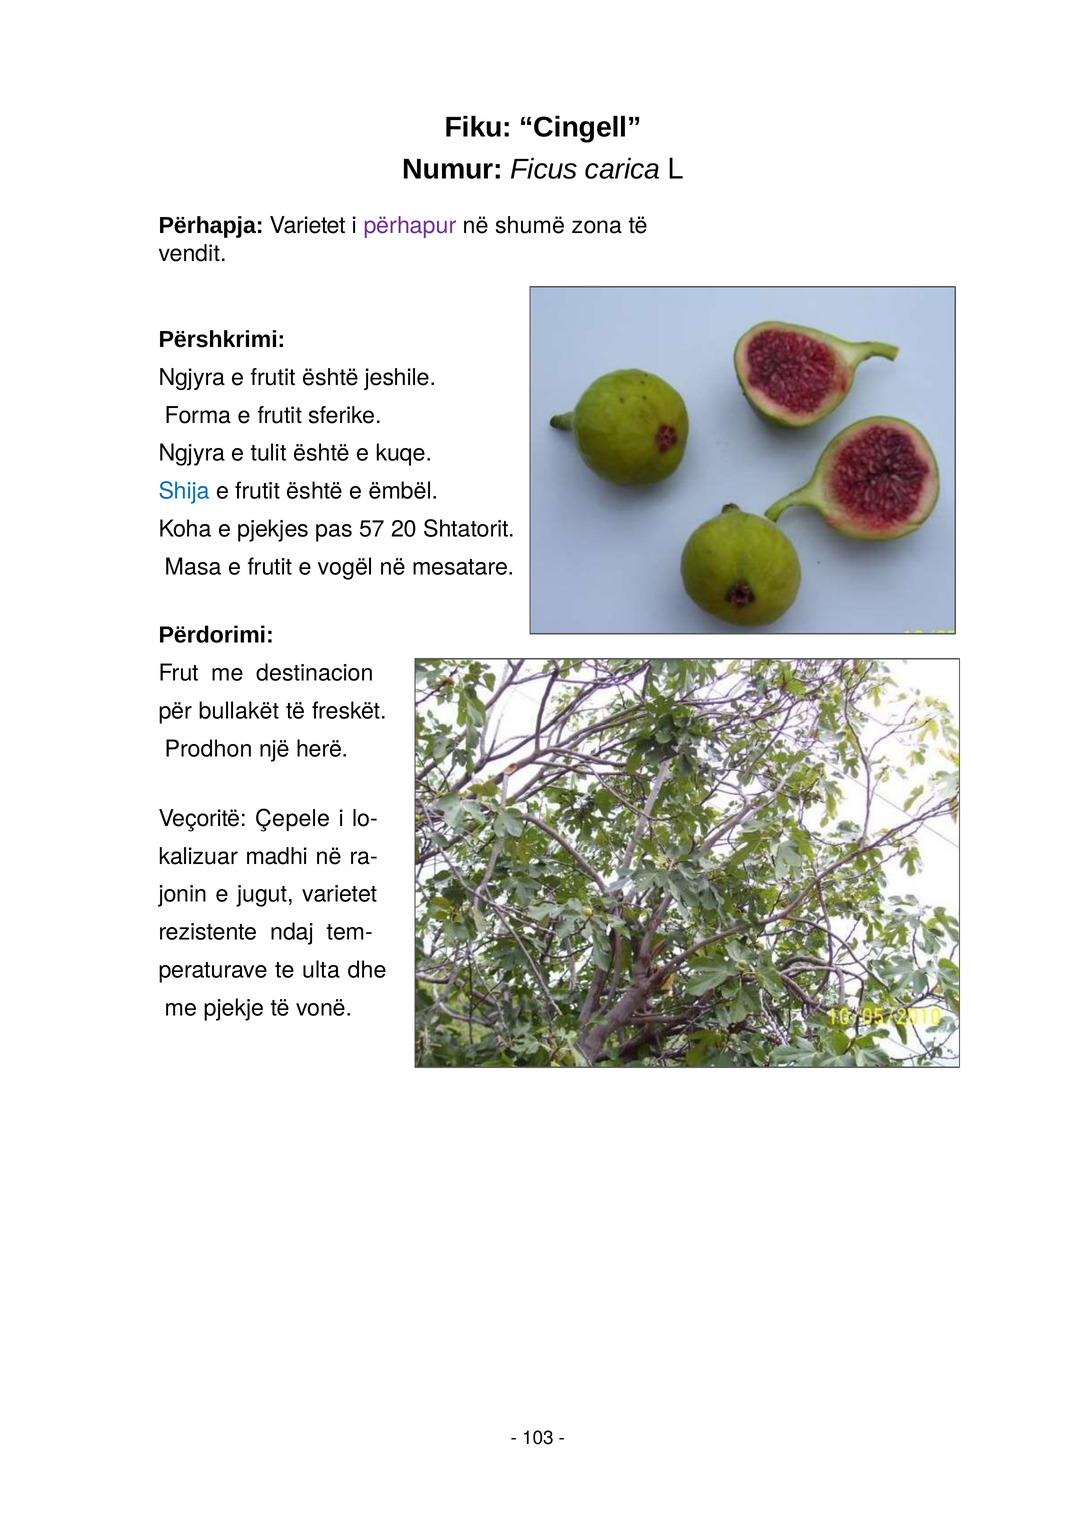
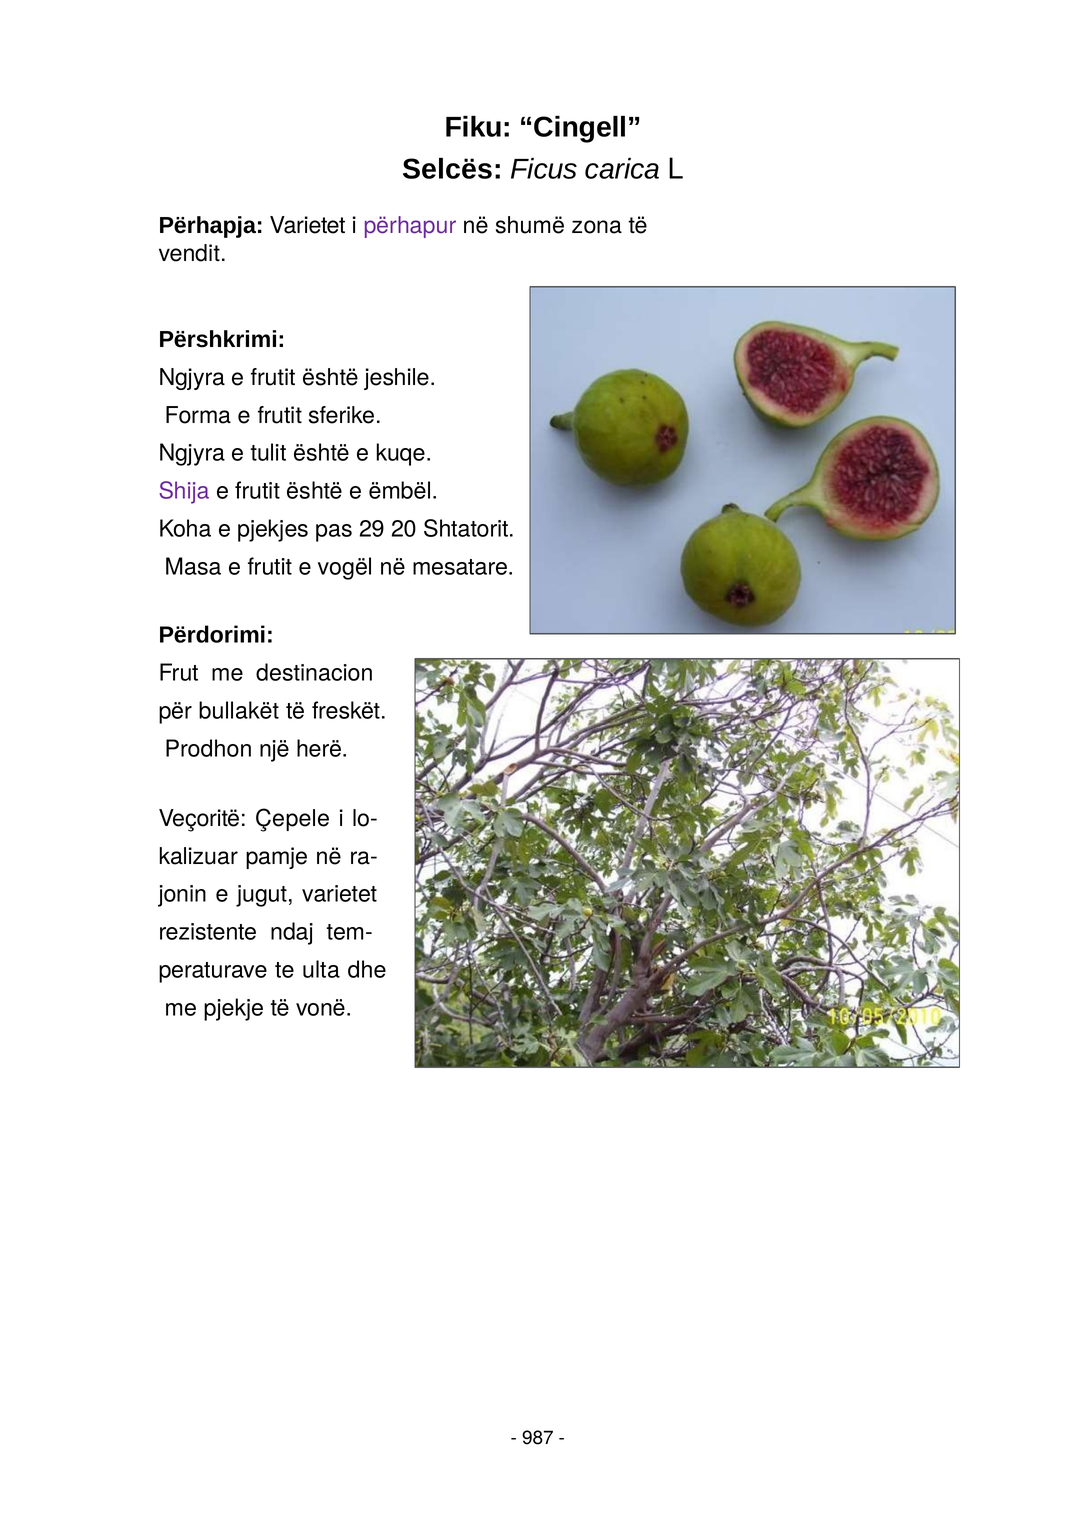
Numur: Numur -> Selcës (452, 170)
Shija colour: blue -> purple (184, 491)
57: 57 -> 29 (372, 529)
madhi: madhi -> pamje (277, 856)
103: 103 -> 987 (538, 1438)
